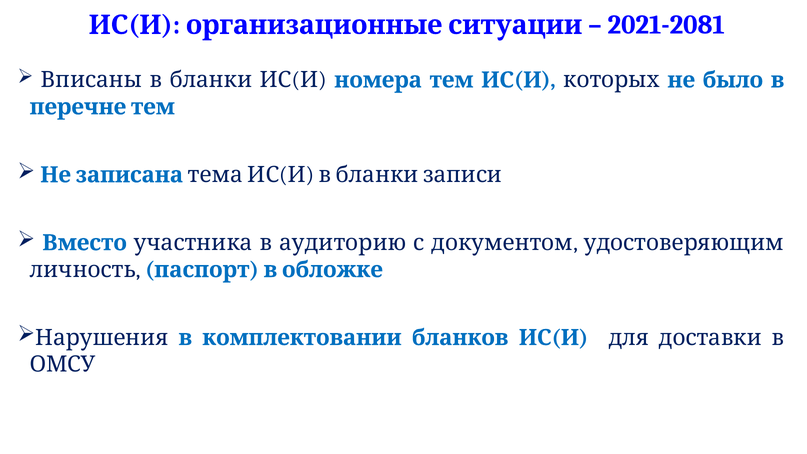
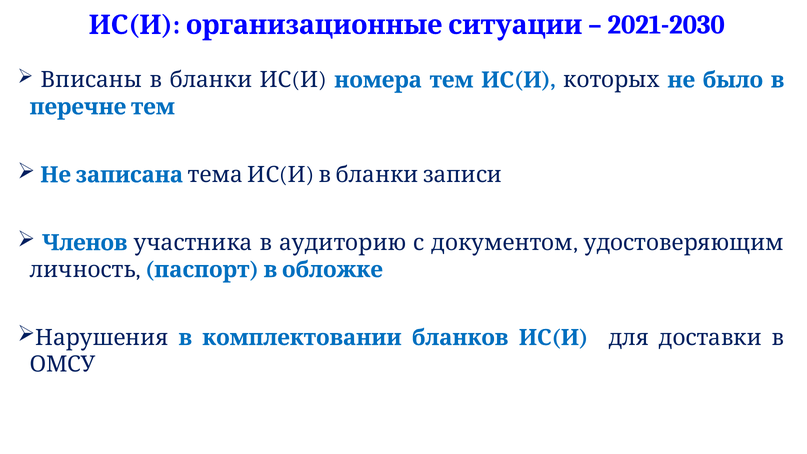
2021-2081: 2021-2081 -> 2021-2030 (666, 25)
Вместо: Вместо -> Членов (85, 243)
